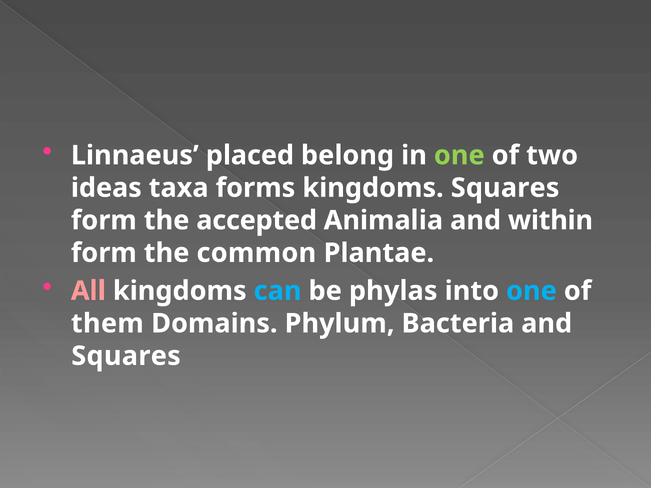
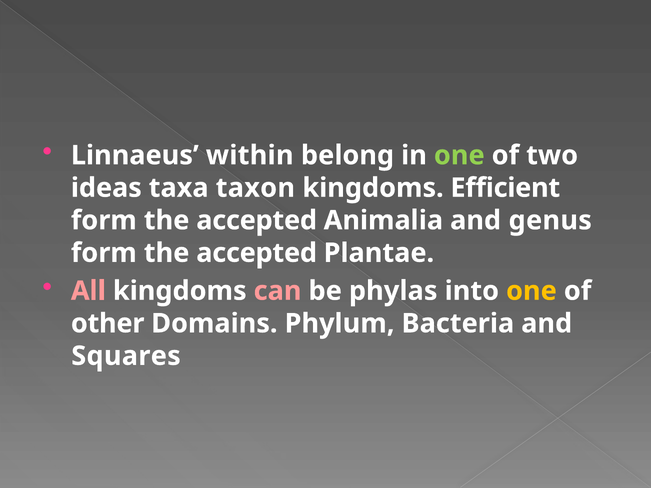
placed: placed -> within (250, 155)
forms: forms -> taxon (255, 188)
kingdoms Squares: Squares -> Efficient (505, 188)
within: within -> genus (550, 221)
common: common -> accepted (257, 253)
can colour: light blue -> pink (278, 291)
one colour: light blue -> yellow (531, 291)
them: them -> other (108, 324)
